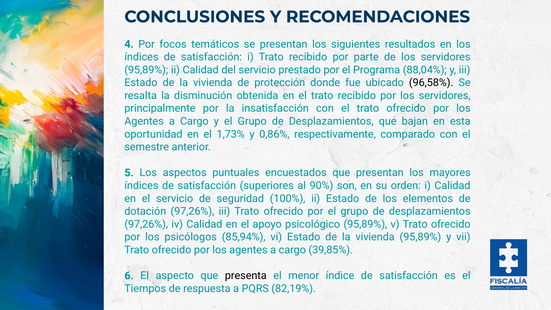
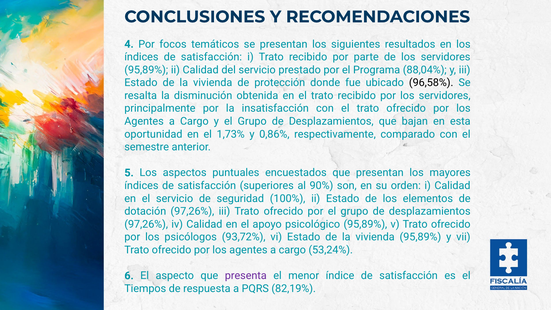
85,94%: 85,94% -> 93,72% (244, 237)
39,85%: 39,85% -> 53,24% (331, 250)
presenta colour: black -> purple (246, 276)
